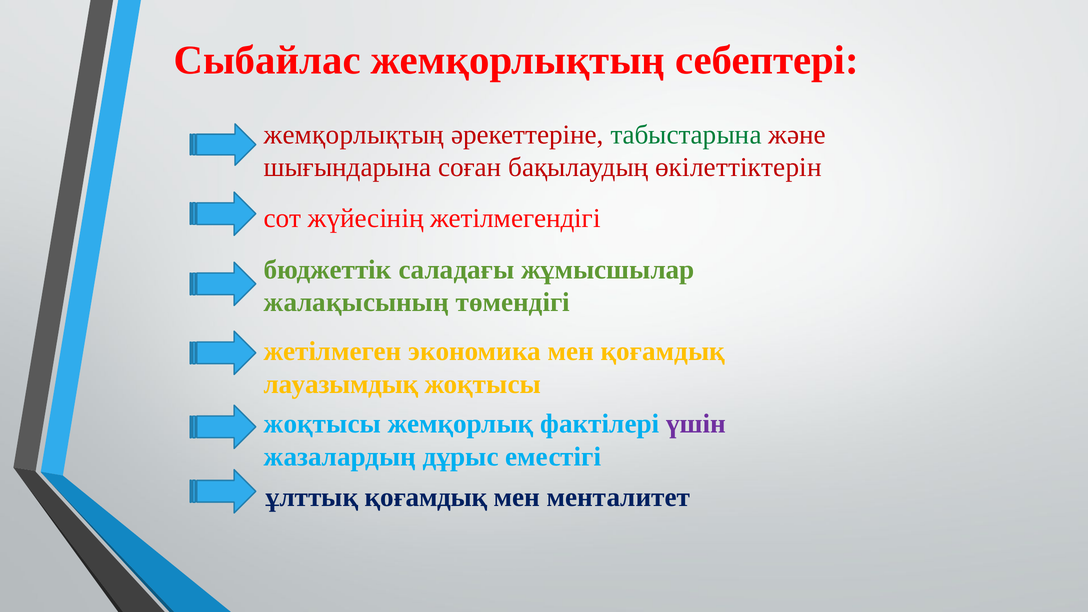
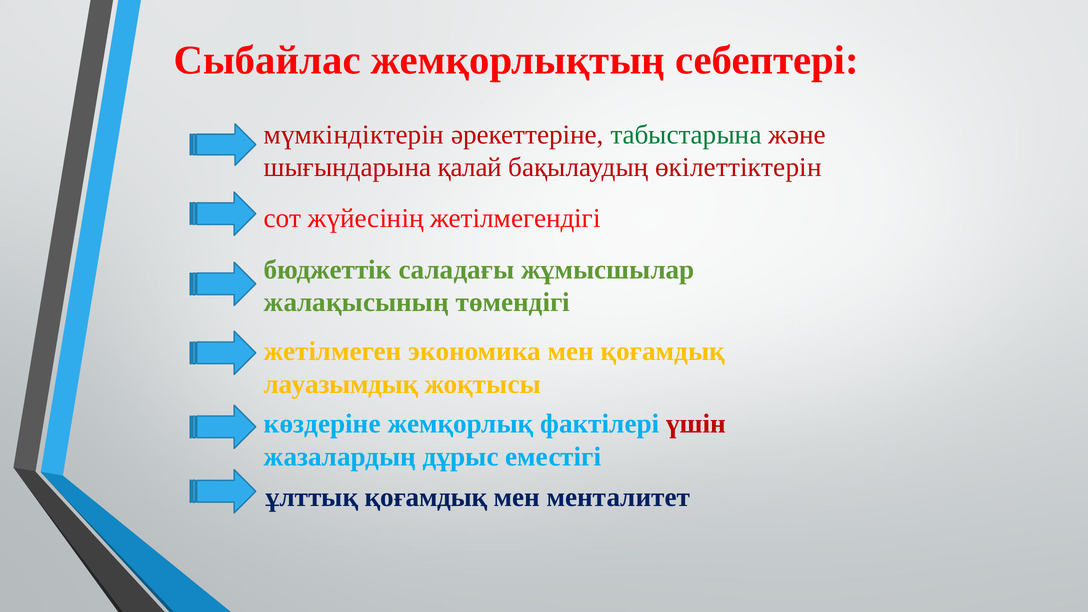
жемқорлықтың: жемқорлықтың -> мүмкіндіктерін (354, 135)
соған: соған -> қалай (470, 167)
жоқтысы: жоқтысы -> көздеріне (322, 424)
үшін colour: purple -> red (696, 424)
